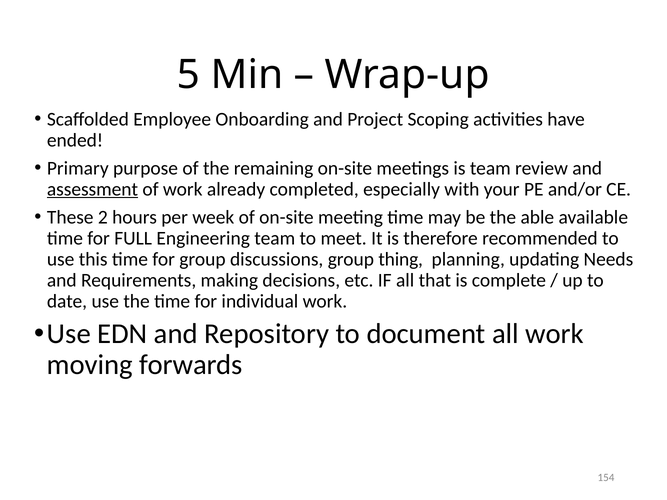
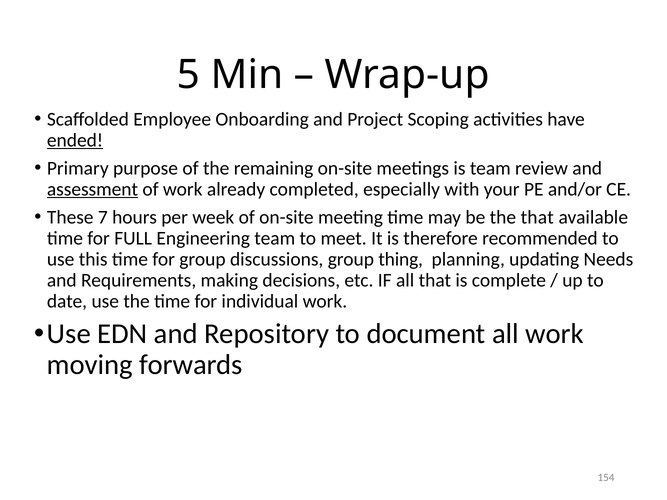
ended underline: none -> present (75, 140)
2: 2 -> 7 (103, 217)
the able: able -> that (537, 217)
